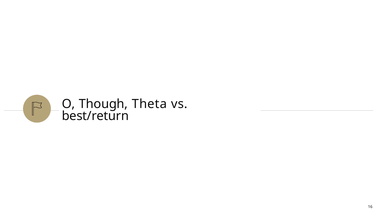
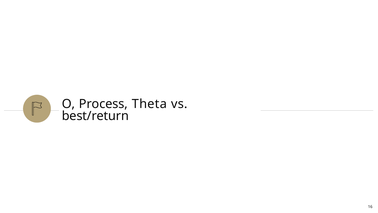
Though: Though -> Process (103, 104)
